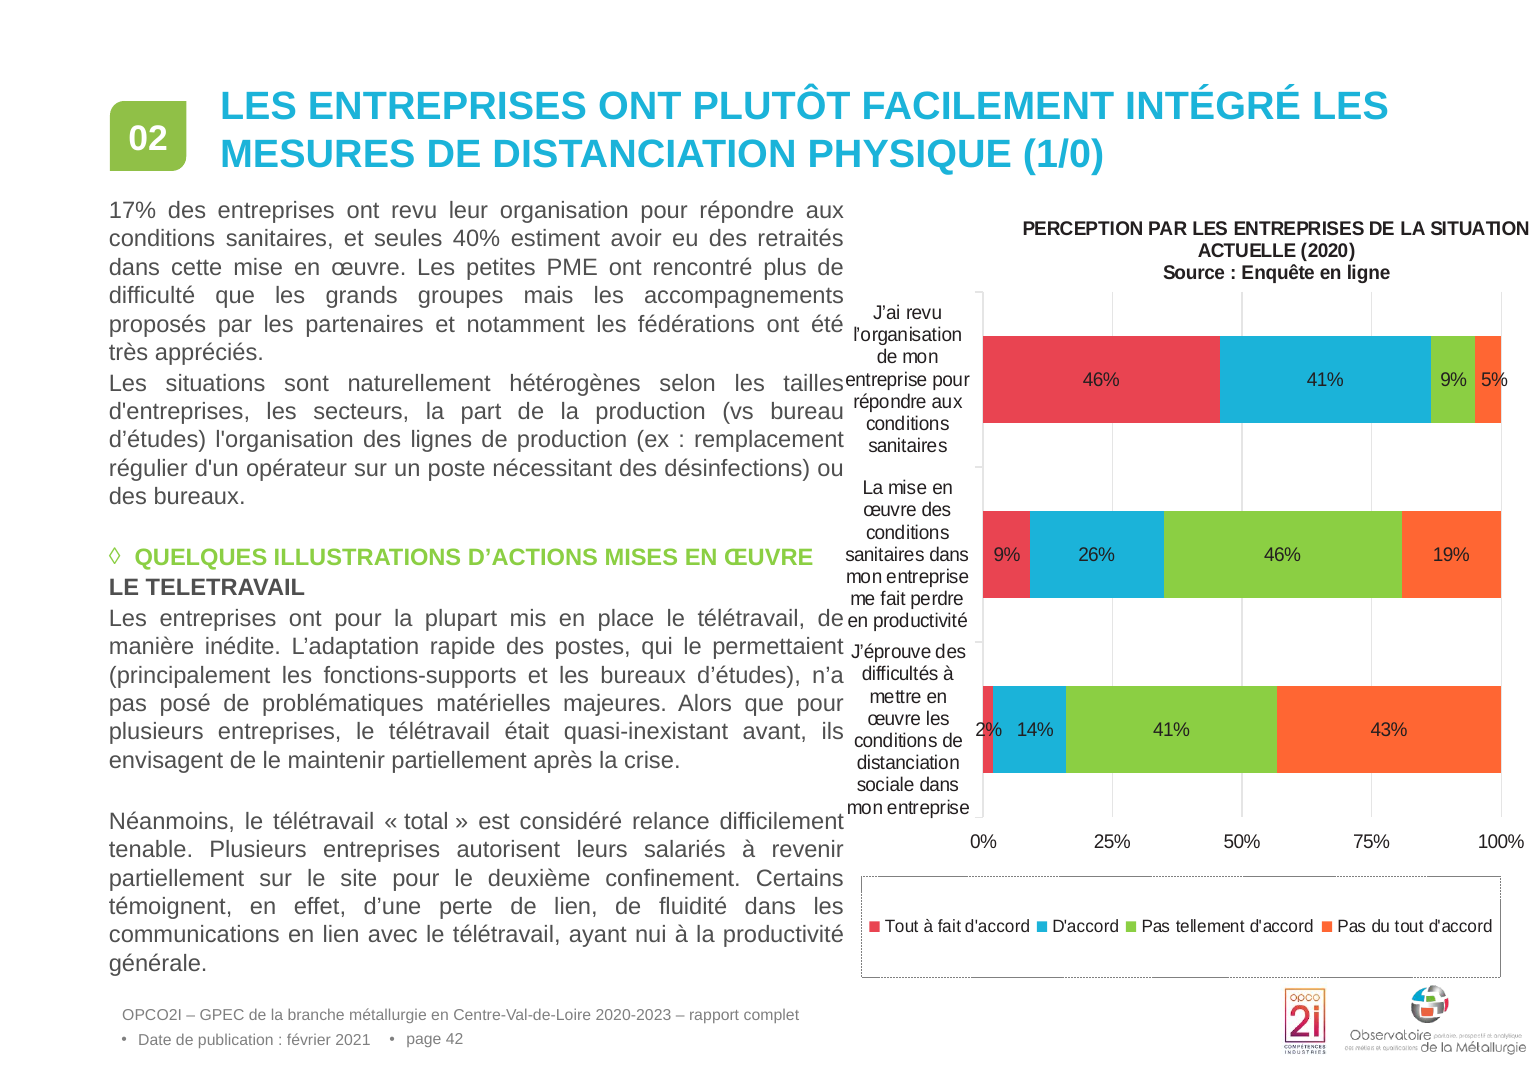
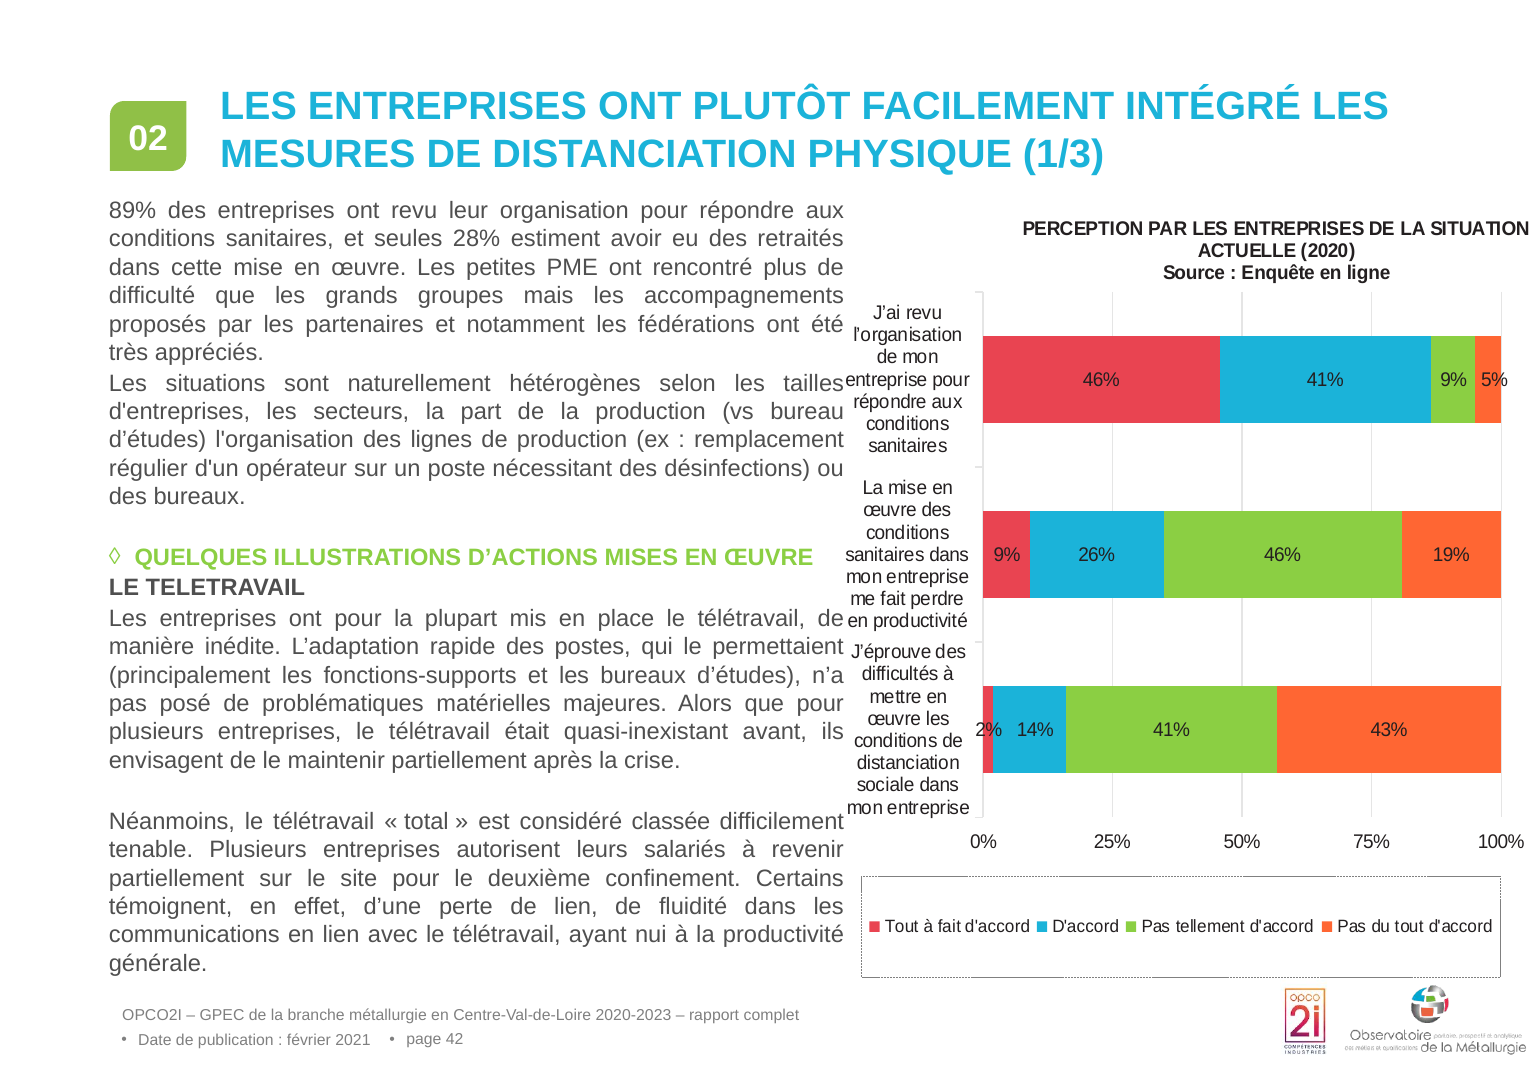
1/0: 1/0 -> 1/3 (1064, 154)
17%: 17% -> 89% (133, 211)
40%: 40% -> 28% (477, 239)
relance: relance -> classée (671, 821)
